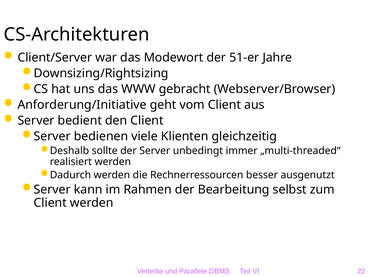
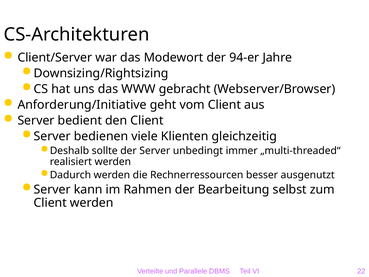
51-er: 51-er -> 94-er (244, 58)
